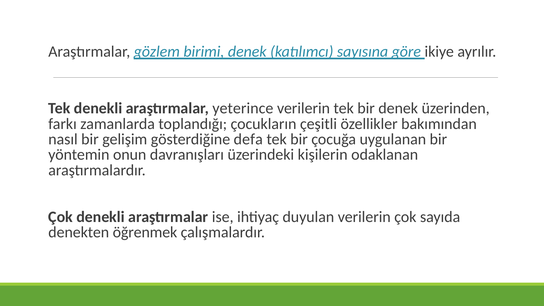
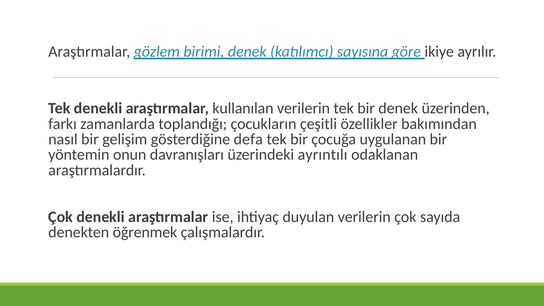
yeterince: yeterince -> kullanılan (243, 108)
kişilerin: kişilerin -> ayrıntılı (323, 155)
